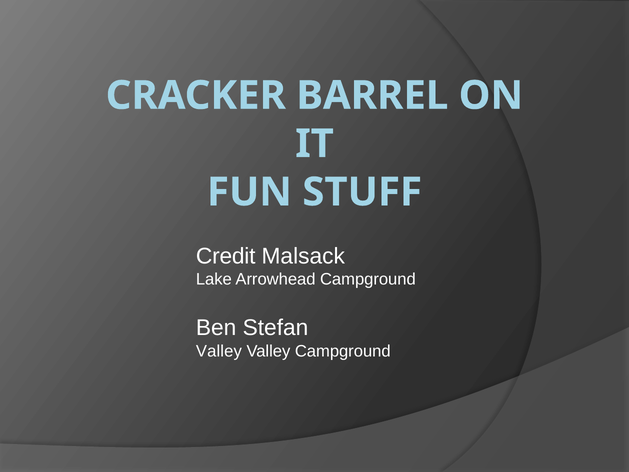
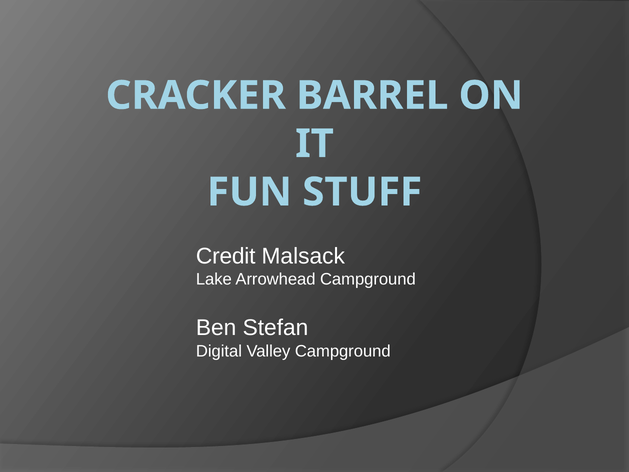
Valley: Valley -> Digital (219, 351)
